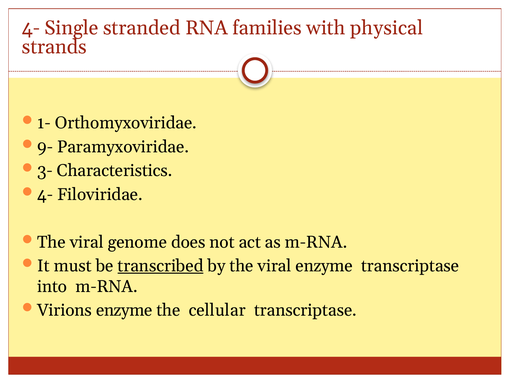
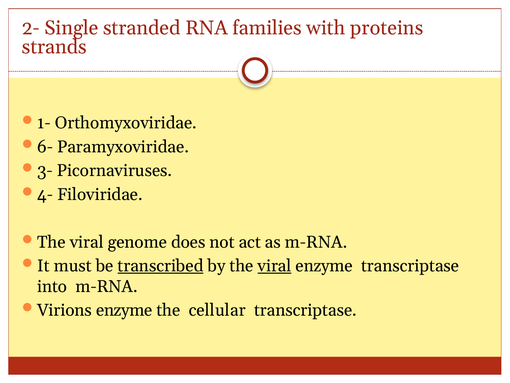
4-: 4- -> 2- (31, 28)
physical: physical -> proteins (387, 28)
9-: 9- -> 6- (45, 147)
Characteristics: Characteristics -> Picornaviruses (115, 170)
viral underline: none -> present (275, 266)
